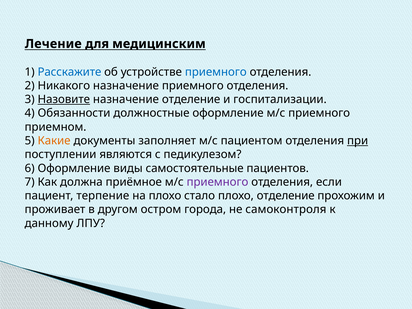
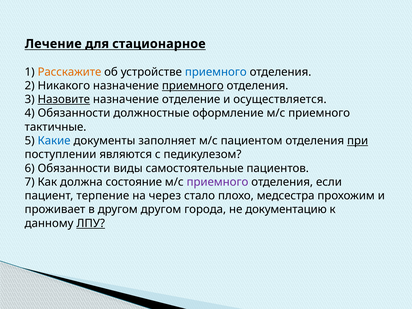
медицинским: медицинским -> стационарное (159, 44)
Расскажите colour: blue -> orange (69, 72)
приемного underline: none -> present (193, 86)
госпитализации: госпитализации -> осуществляется (280, 99)
приемном: приемном -> тактичные (56, 127)
Какие colour: orange -> blue (54, 141)
6 Оформление: Оформление -> Обязанности (74, 168)
приёмное: приёмное -> состояние (134, 182)
на плохо: плохо -> через (165, 196)
плохо отделение: отделение -> медсестра (286, 196)
другом остром: остром -> другом (161, 210)
самоконтроля: самоконтроля -> документацию (286, 210)
ЛПУ underline: none -> present (91, 223)
